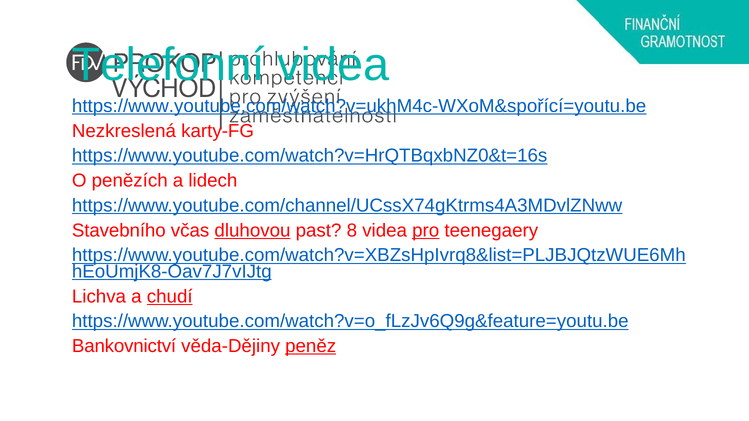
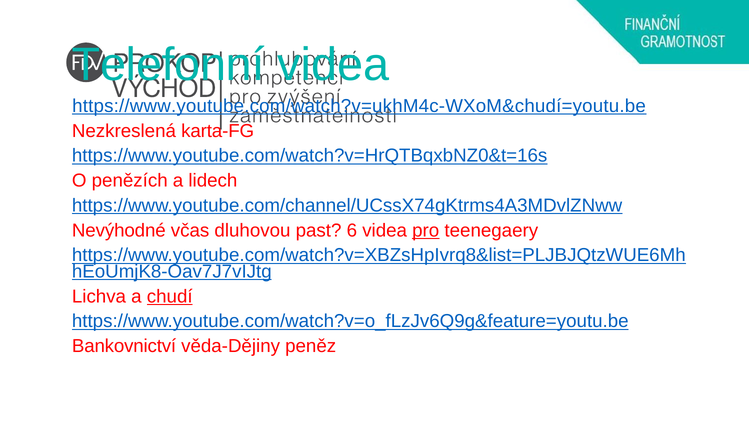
https://www.youtube.com/watch?v=ukhM4c-WXoM&spořící=youtu.be: https://www.youtube.com/watch?v=ukhM4c-WXoM&spořící=youtu.be -> https://www.youtube.com/watch?v=ukhM4c-WXoM&chudí=youtu.be (359, 106)
karty-FG: karty-FG -> karta-FG (218, 131)
Stavebního: Stavebního -> Nevýhodné (119, 231)
dluhovou underline: present -> none (252, 231)
8: 8 -> 6 (352, 231)
peněz underline: present -> none (311, 346)
